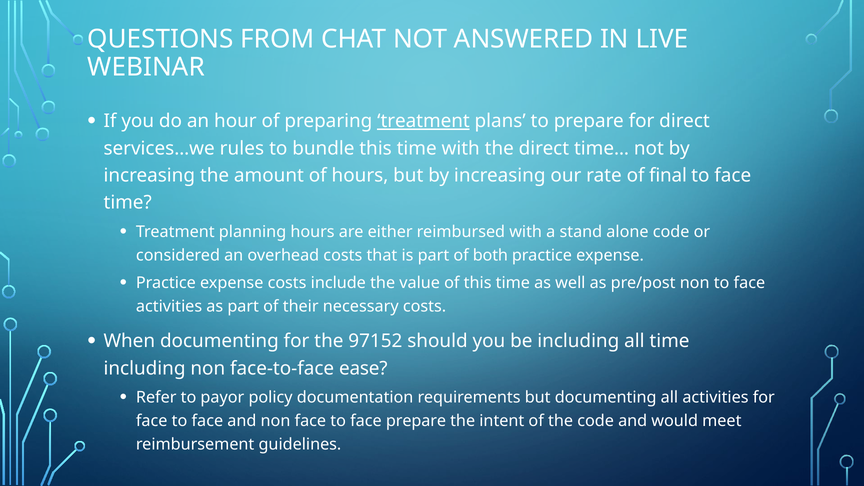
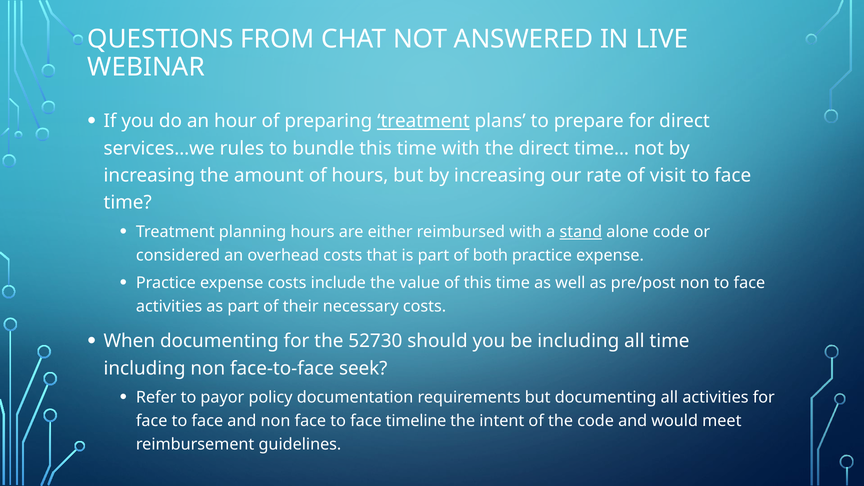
final: final -> visit (668, 175)
stand underline: none -> present (581, 232)
97152: 97152 -> 52730 (375, 341)
ease: ease -> seek (363, 368)
face prepare: prepare -> timeline (416, 421)
